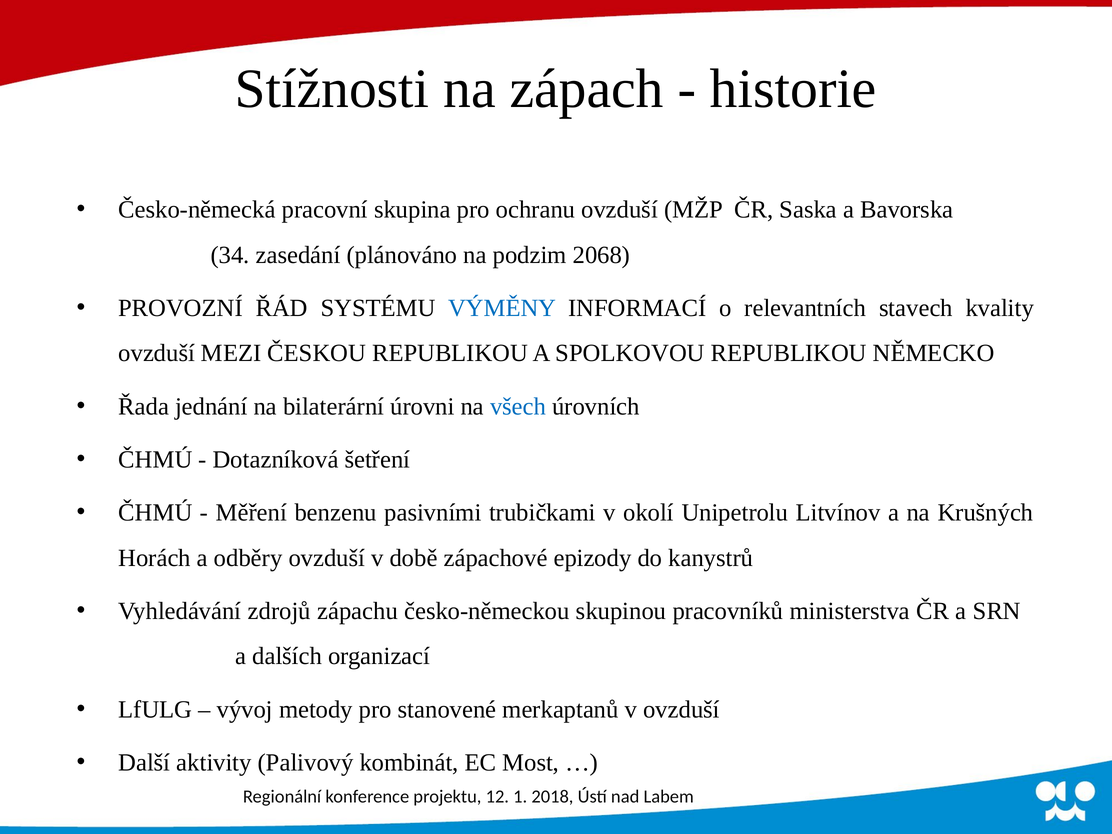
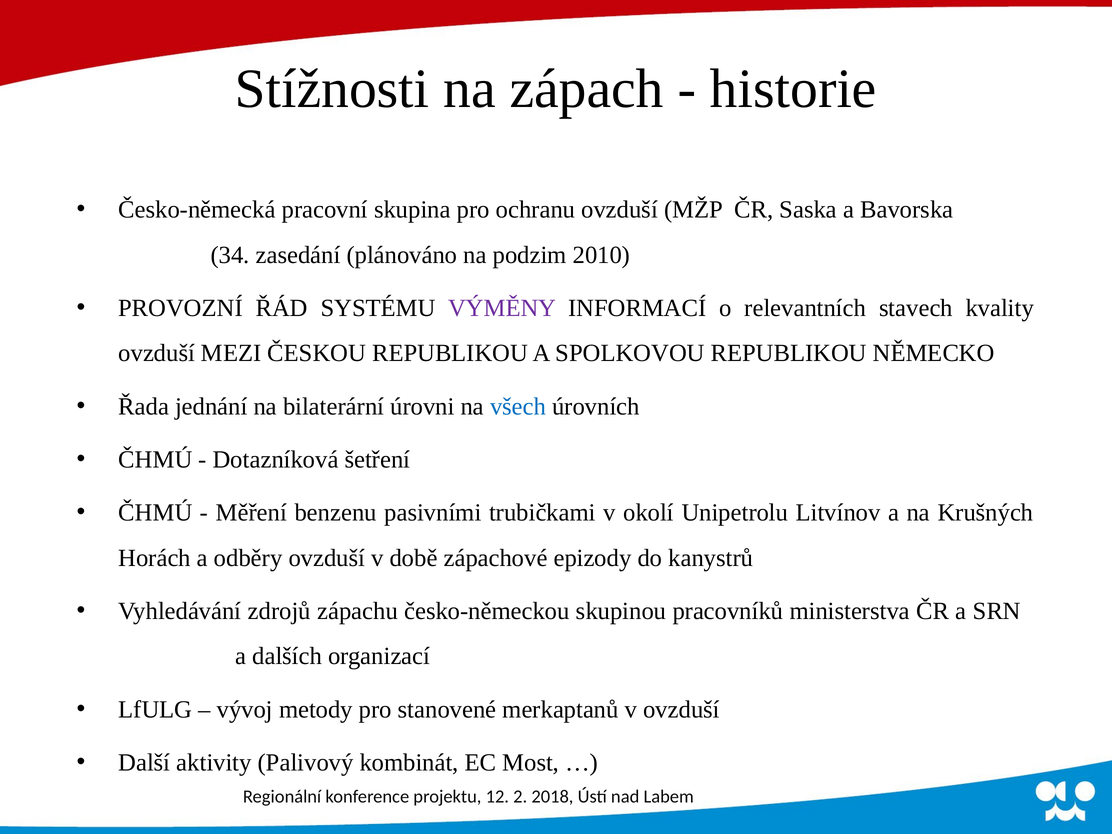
2068: 2068 -> 2010 (601, 255)
VÝMĚNY colour: blue -> purple (502, 308)
1: 1 -> 2 (520, 796)
